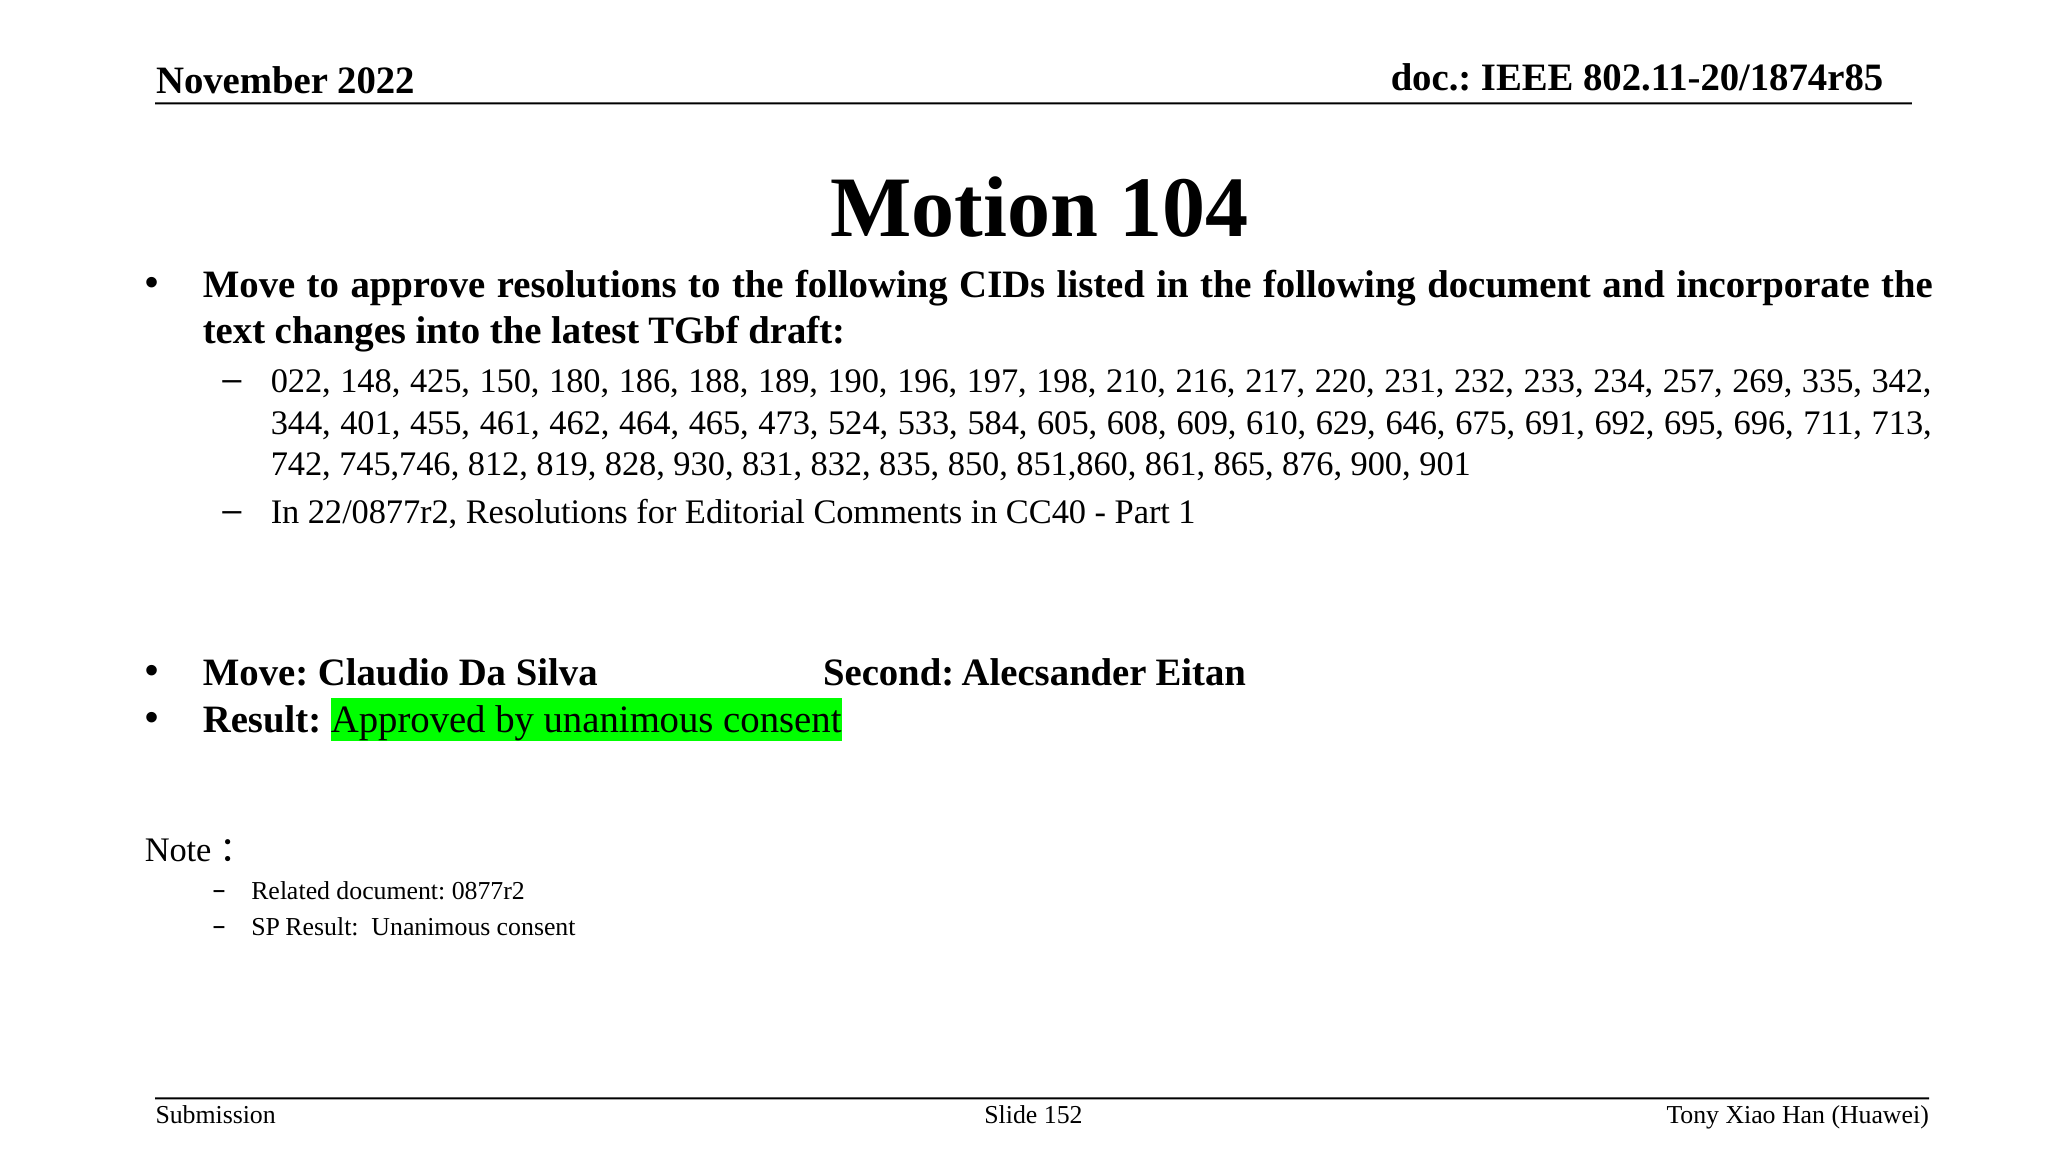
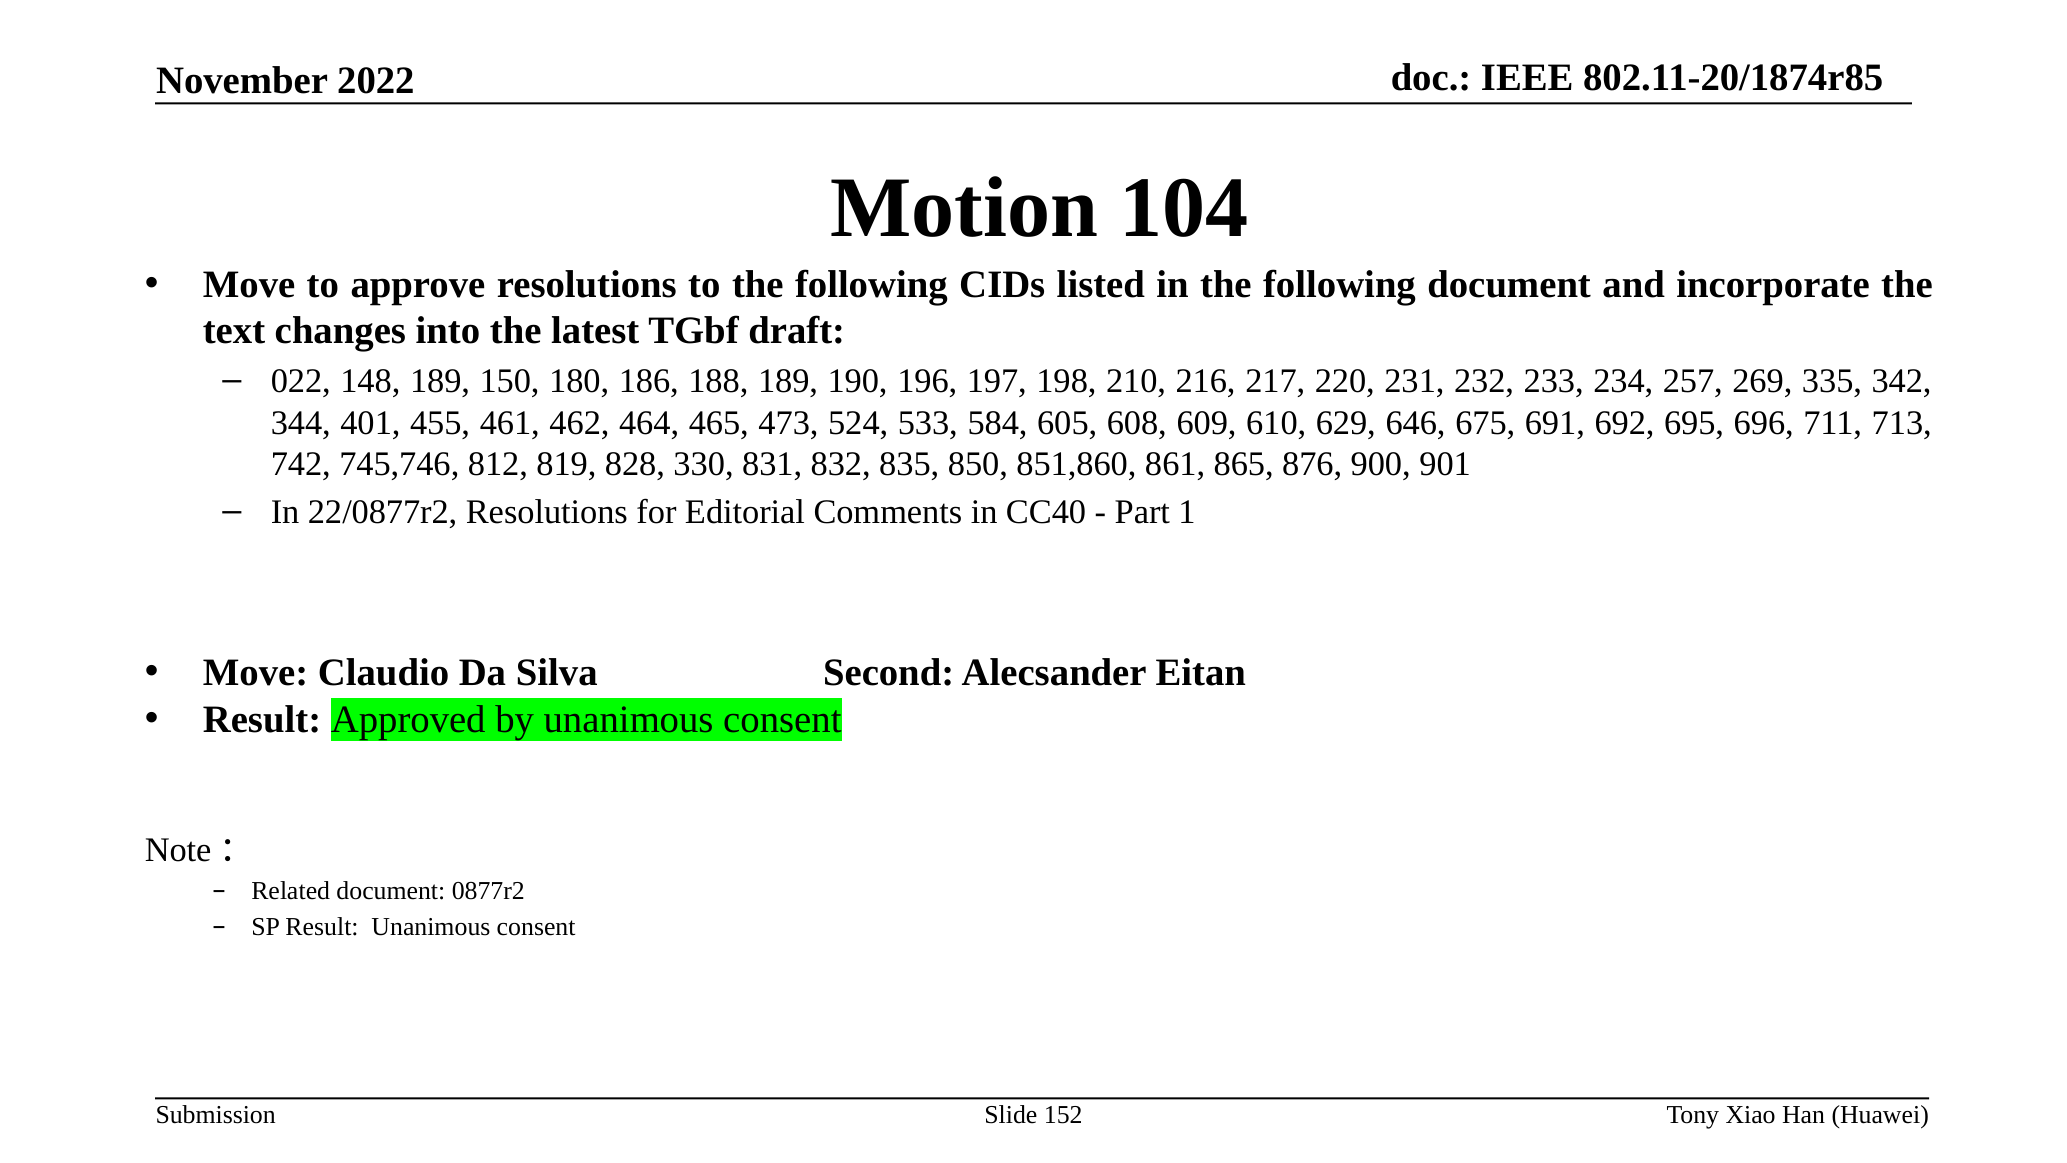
148 425: 425 -> 189 (440, 381)
930: 930 -> 330 (704, 464)
